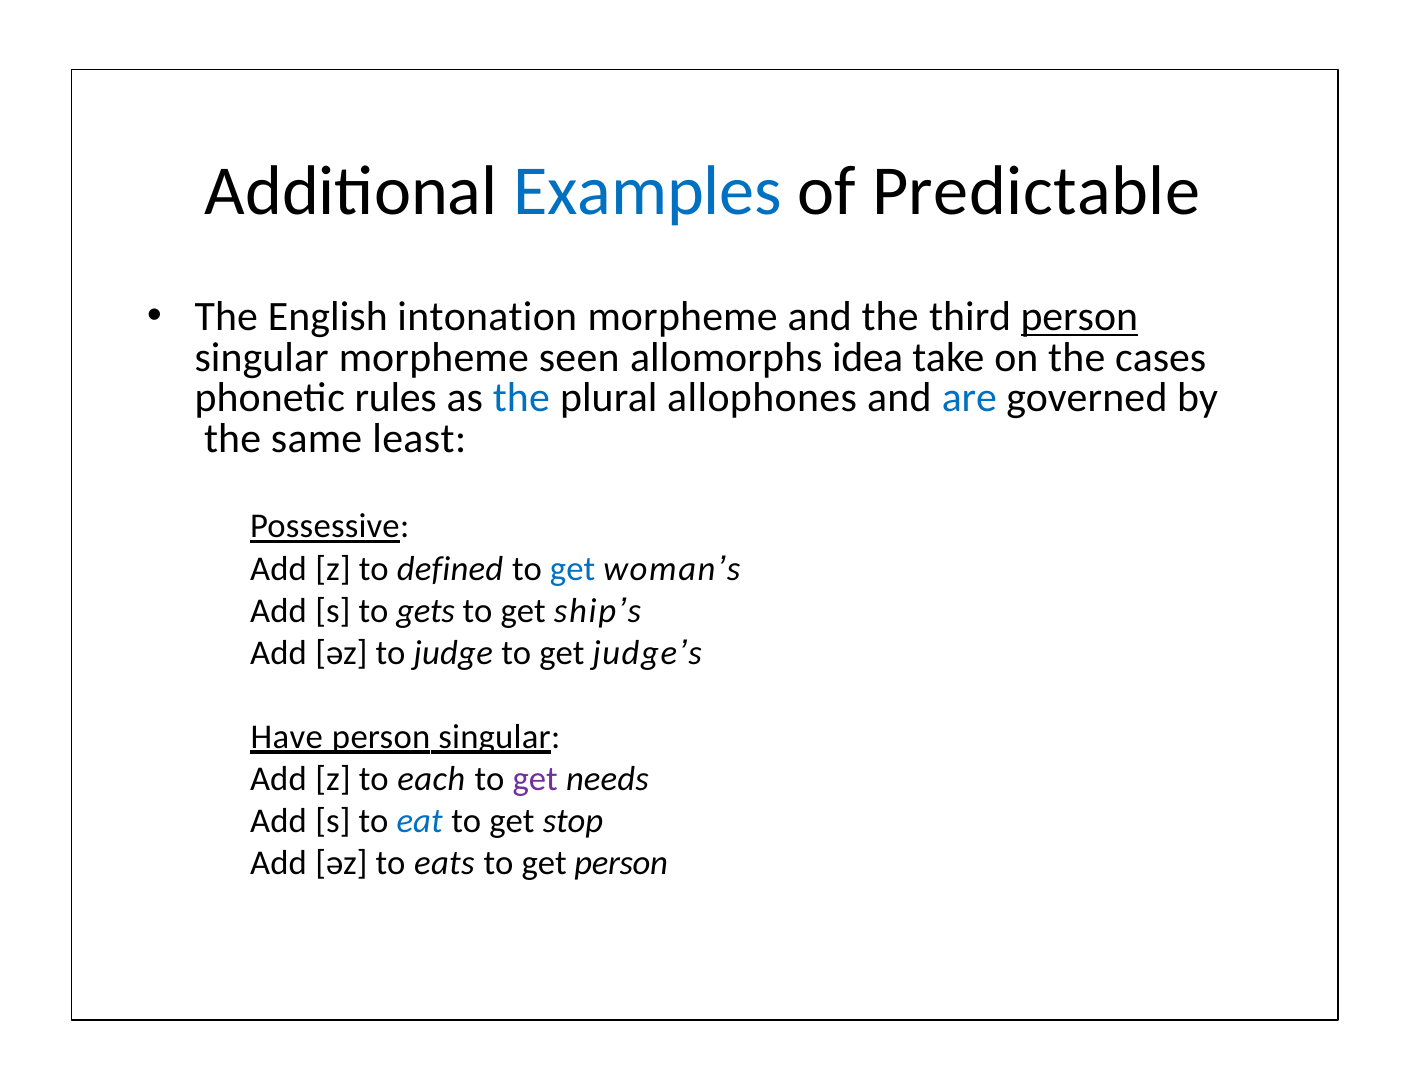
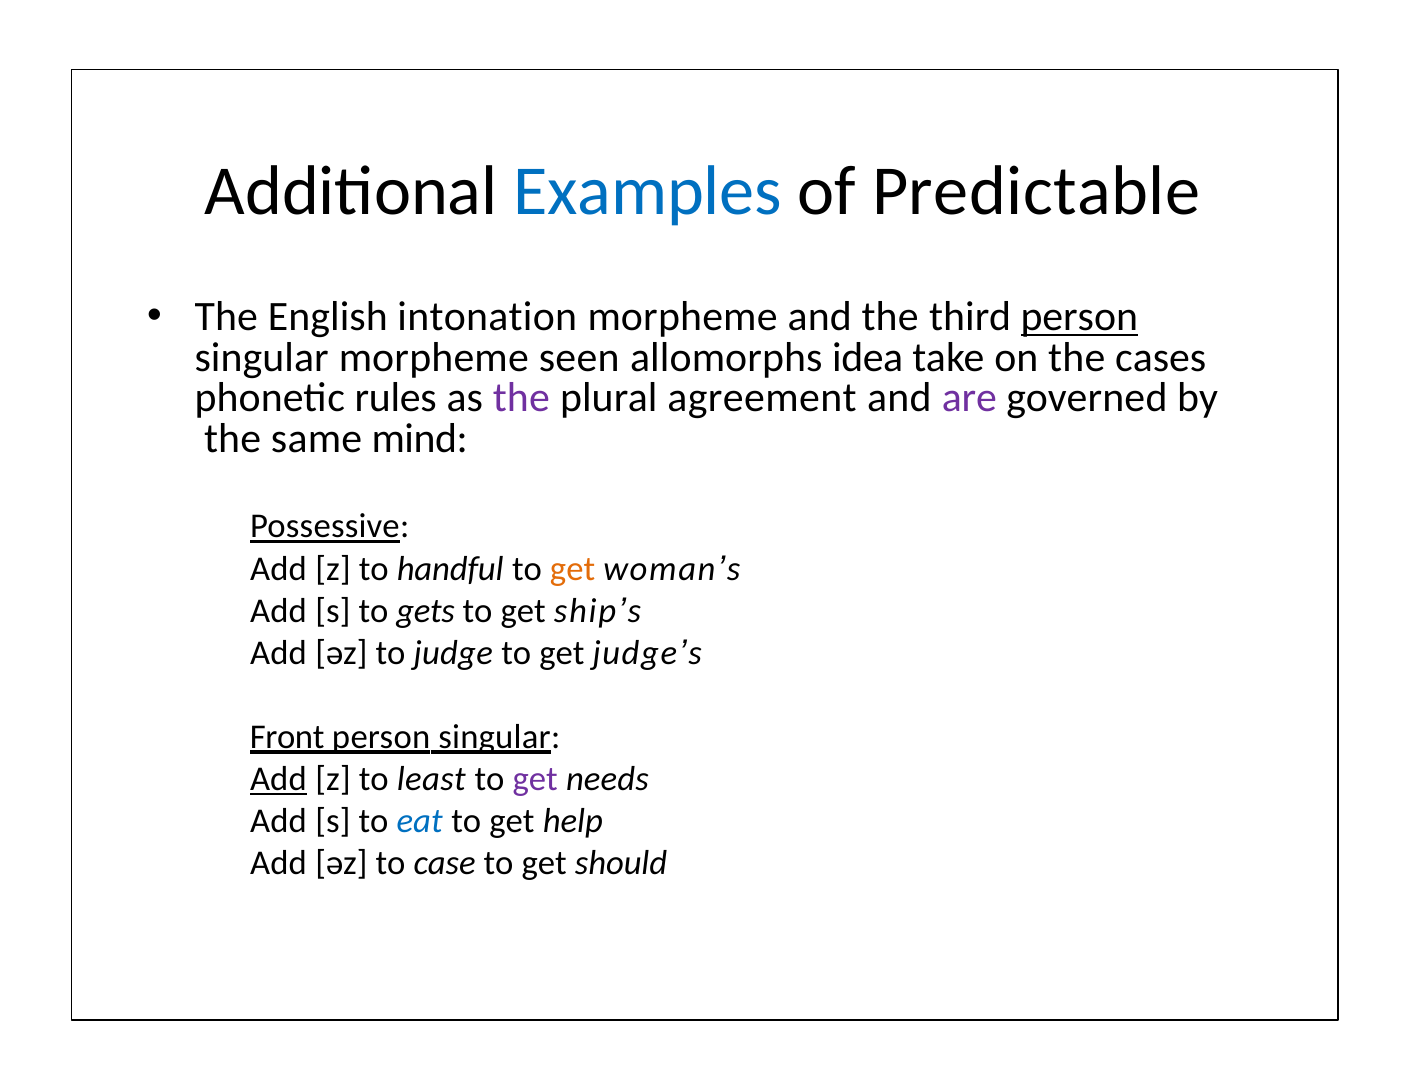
the colour: blue -> purple (521, 398)
allophones: allophones -> agreement (762, 398)
are colour: blue -> purple (969, 398)
least: least -> mind (420, 438)
defined: defined -> handful (450, 569)
get colour: blue -> orange (573, 569)
Have: Have -> Front (287, 737)
Add underline: none -> present (278, 779)
each: each -> least (431, 779)
stop: stop -> help (573, 821)
eats: eats -> case (445, 863)
get person: person -> should (621, 863)
